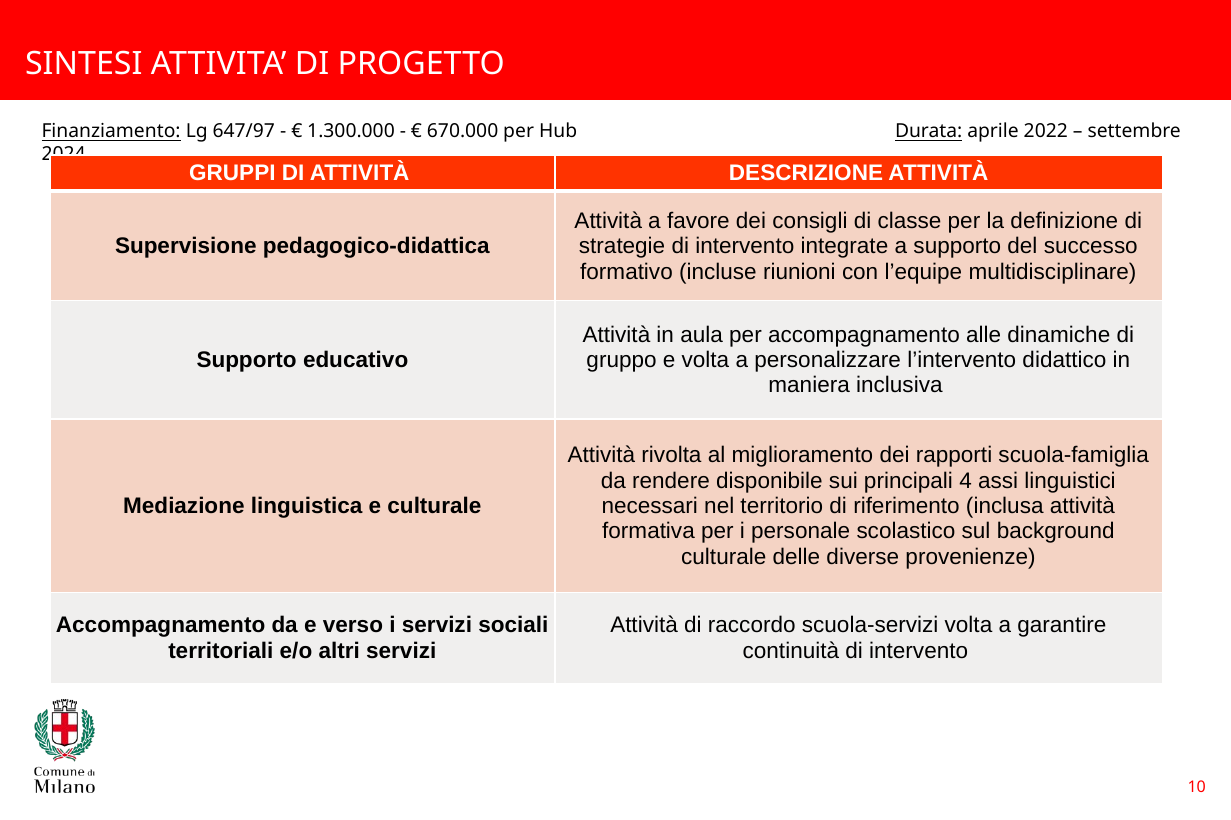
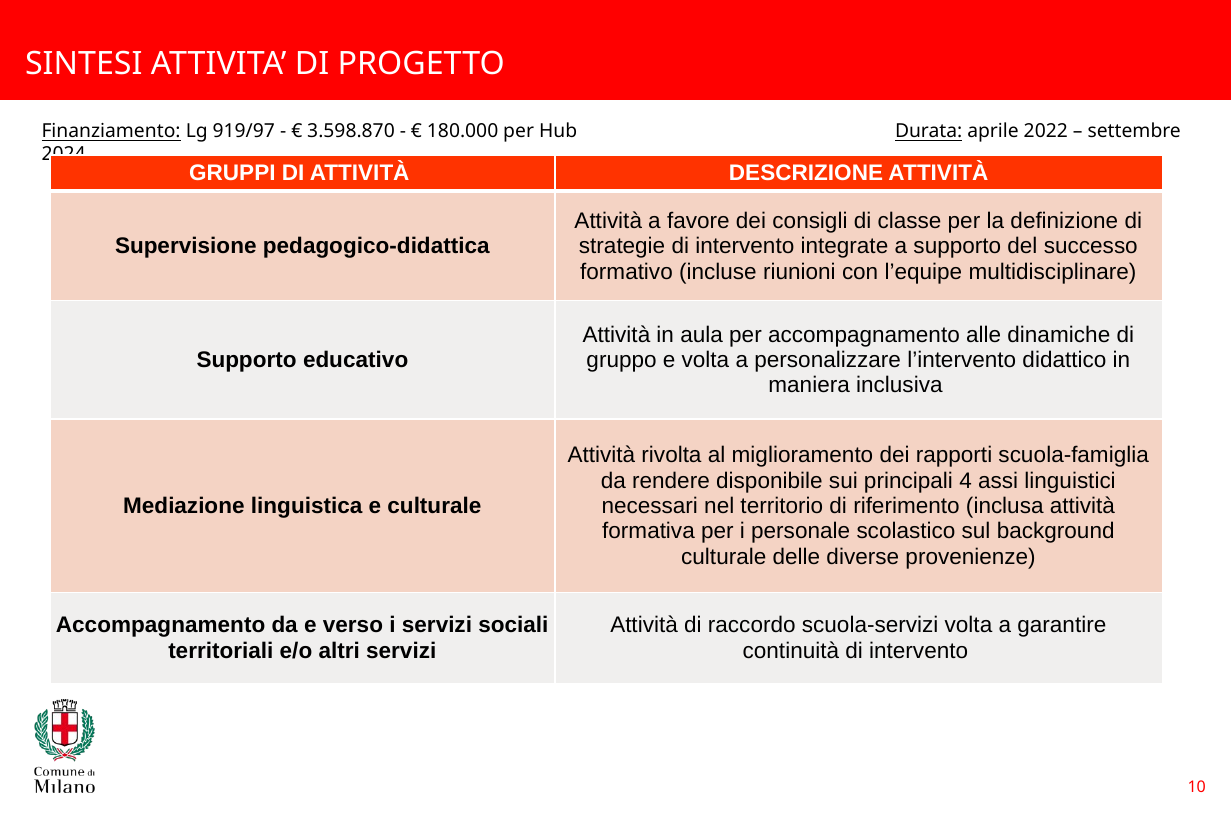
647/97: 647/97 -> 919/97 (244, 131)
1.300.000: 1.300.000 -> 3.598.870 (351, 131)
670.000: 670.000 -> 180.000 (463, 131)
